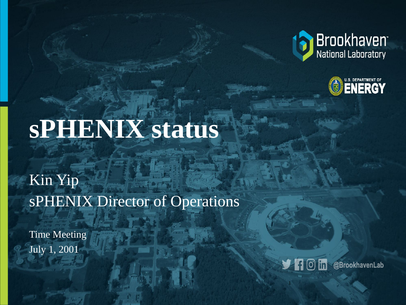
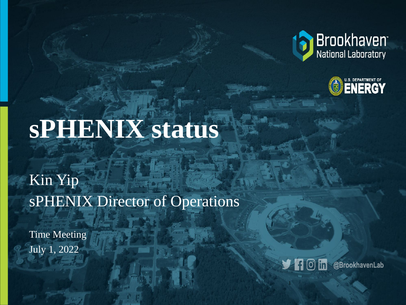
2001: 2001 -> 2022 (69, 249)
